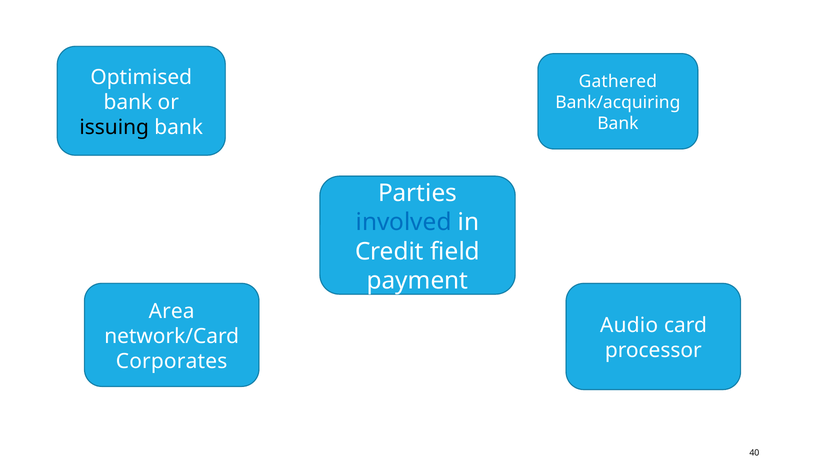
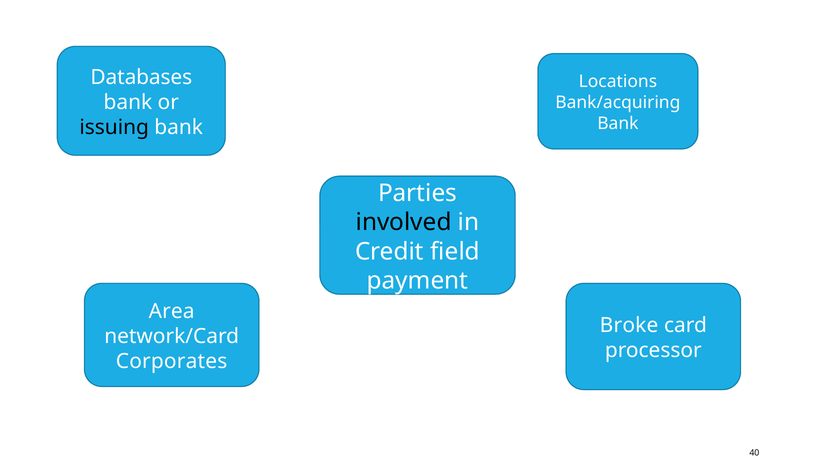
Optimised: Optimised -> Databases (141, 77)
Gathered: Gathered -> Locations (618, 82)
involved colour: blue -> black (404, 222)
Audio: Audio -> Broke (629, 326)
